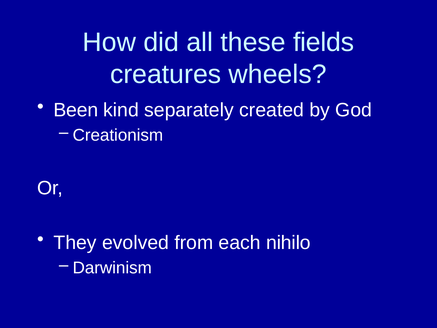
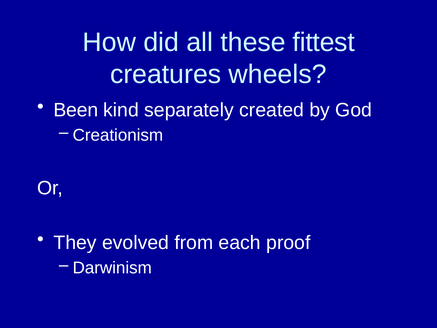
fields: fields -> fittest (324, 42)
nihilo: nihilo -> proof (288, 242)
